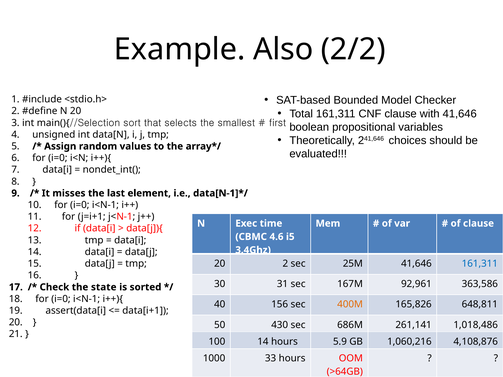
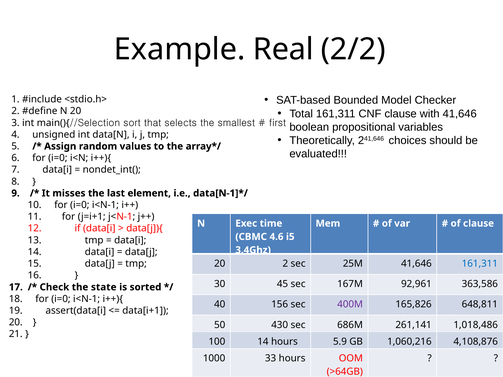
Also: Also -> Real (283, 49)
31: 31 -> 45 (282, 284)
400M colour: orange -> purple (350, 305)
